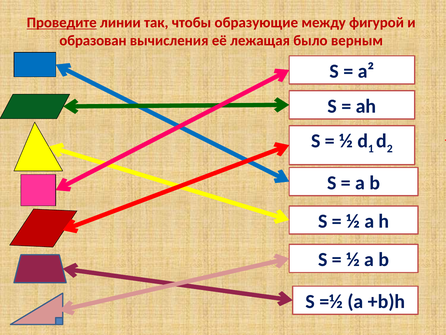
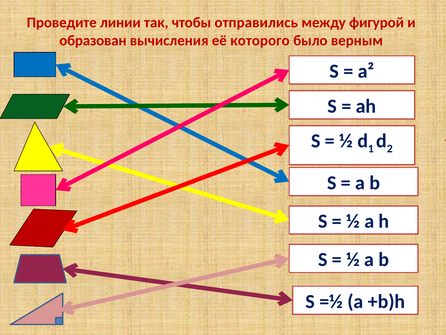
Проведите underline: present -> none (62, 23)
образующие: образующие -> отправились (256, 23)
лежащая: лежащая -> которого (260, 40)
